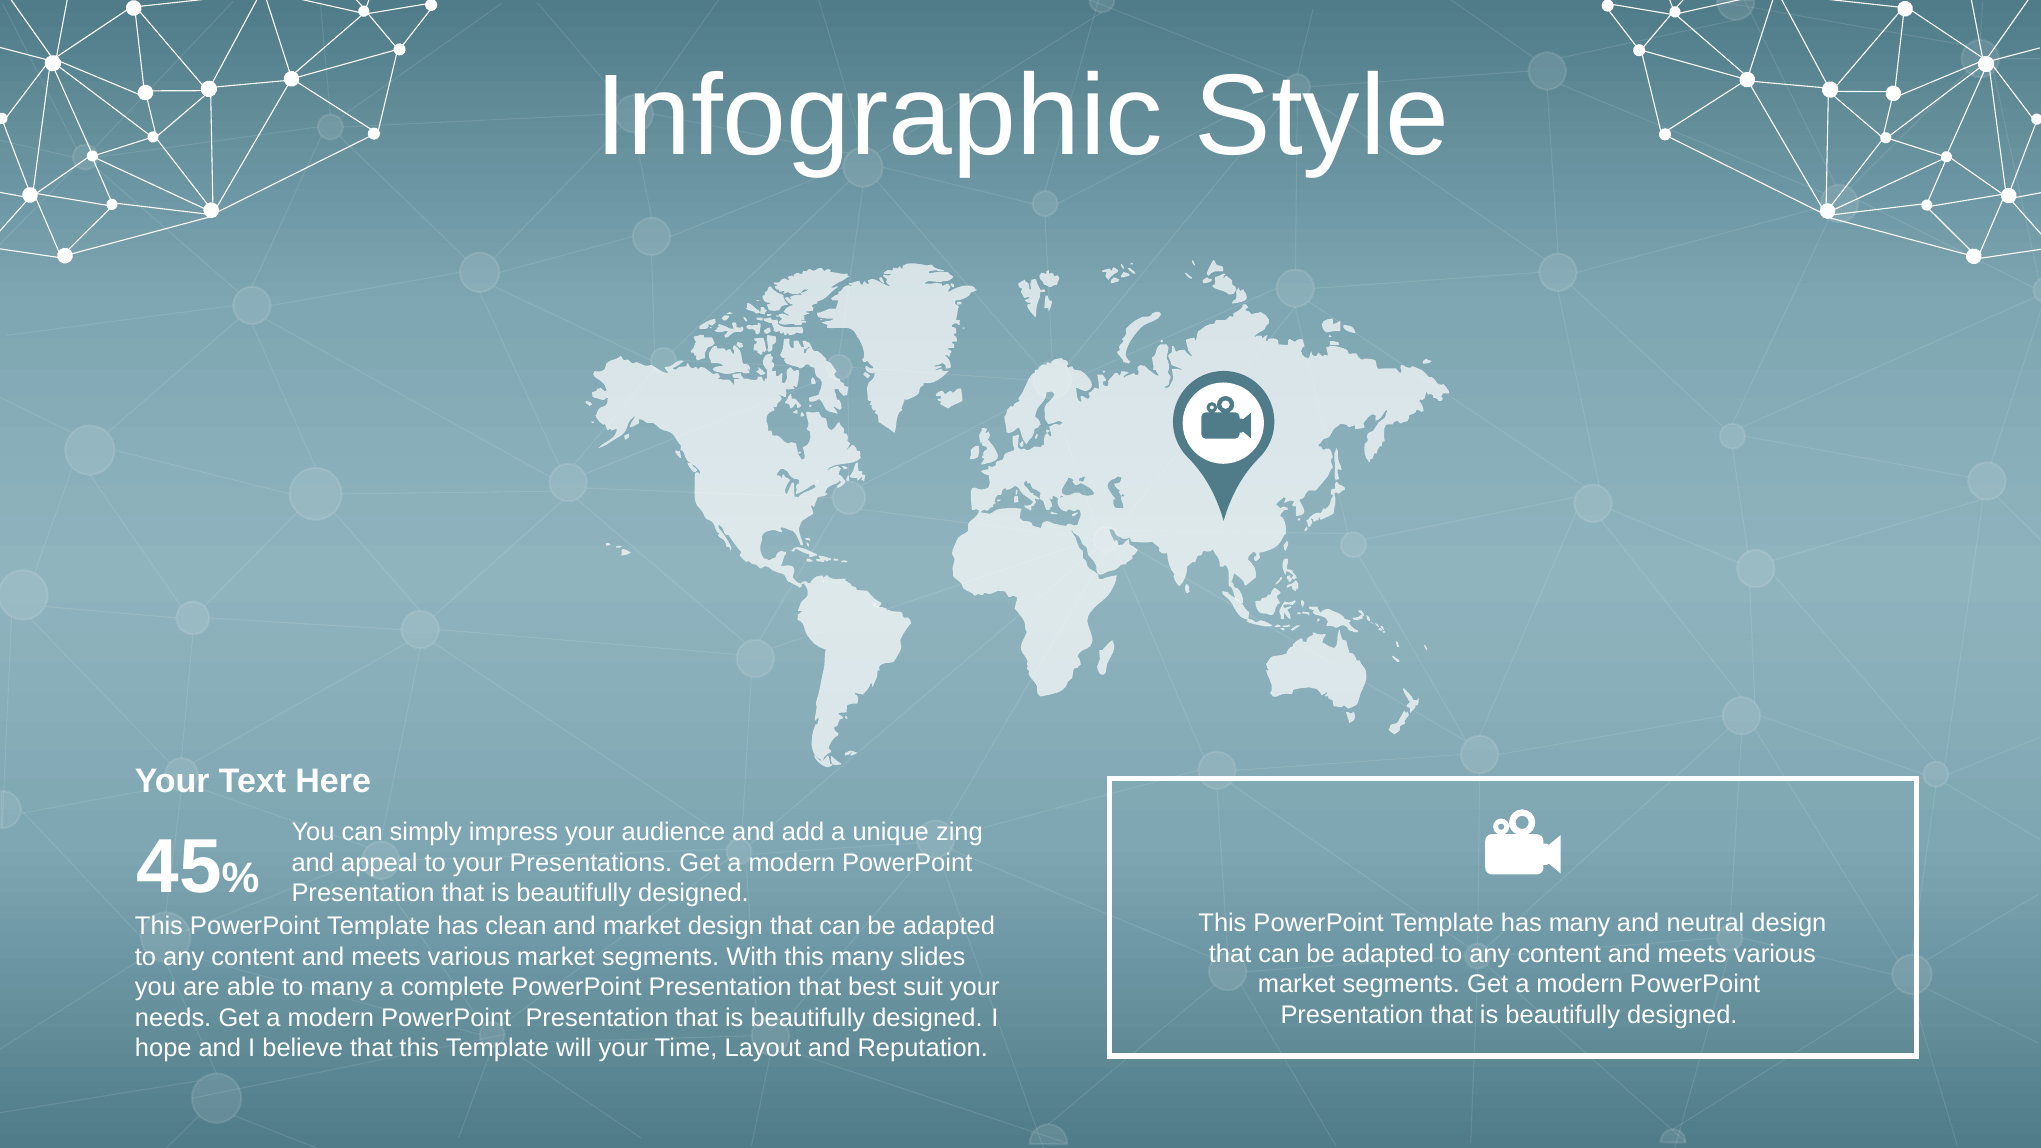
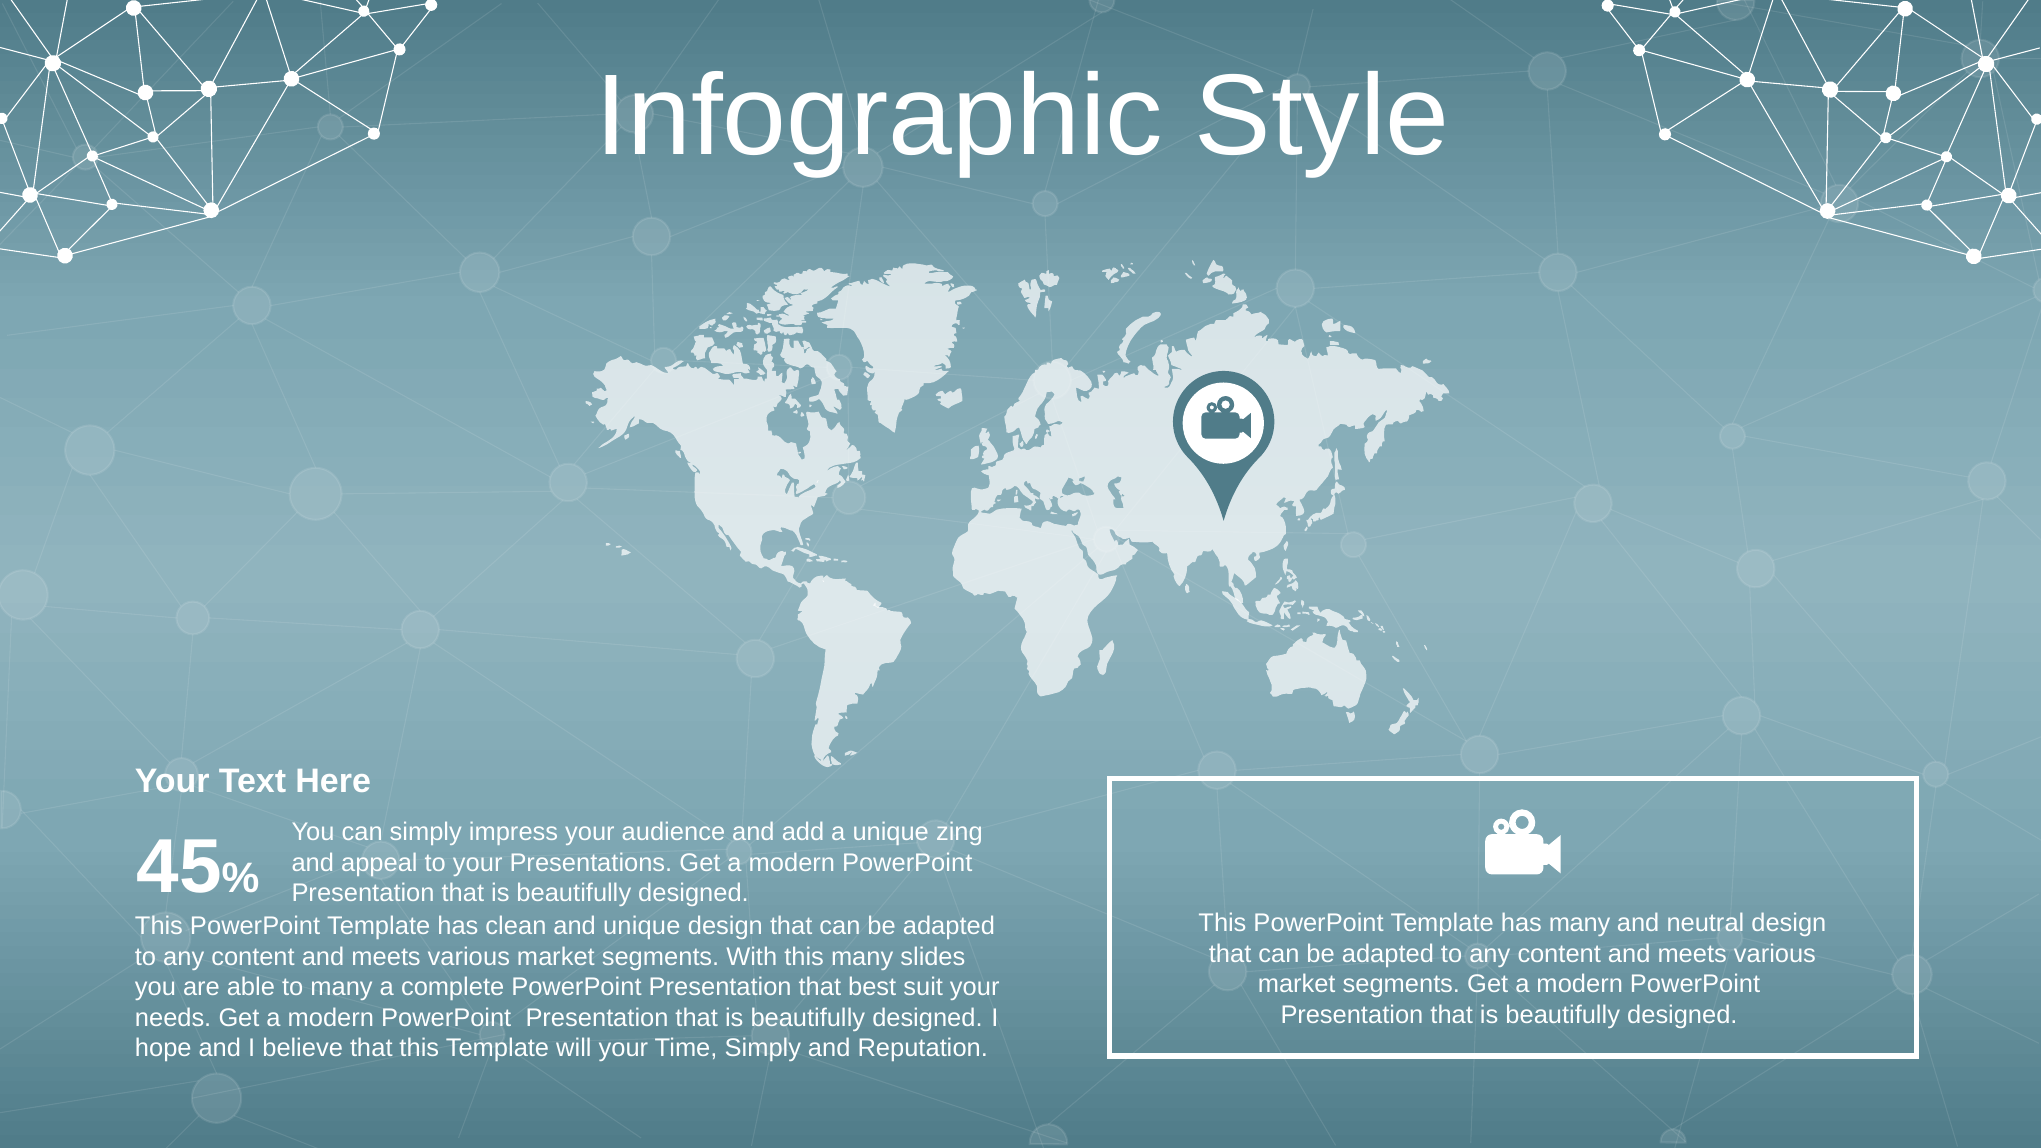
and market: market -> unique (642, 926)
Time Layout: Layout -> Simply (763, 1049)
